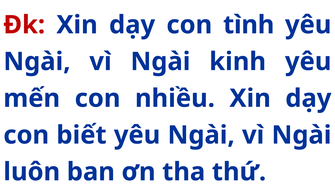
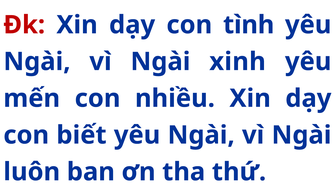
kinh: kinh -> xinh (238, 62)
